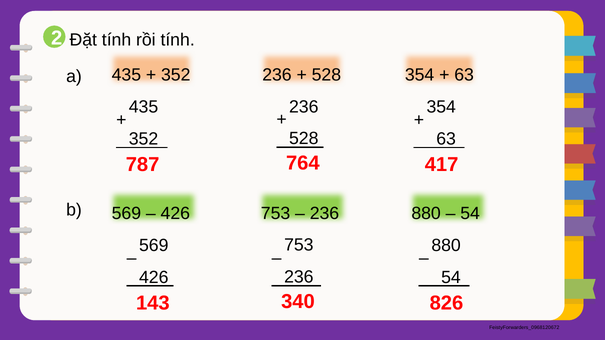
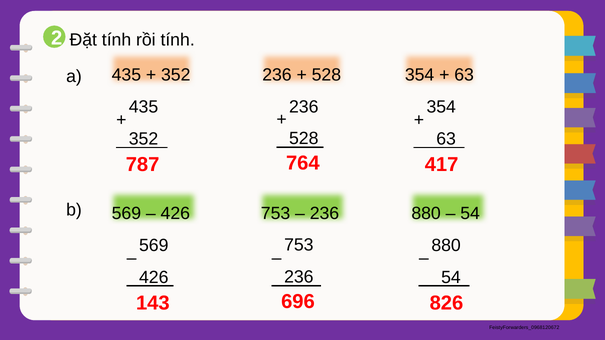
340: 340 -> 696 (298, 302)
